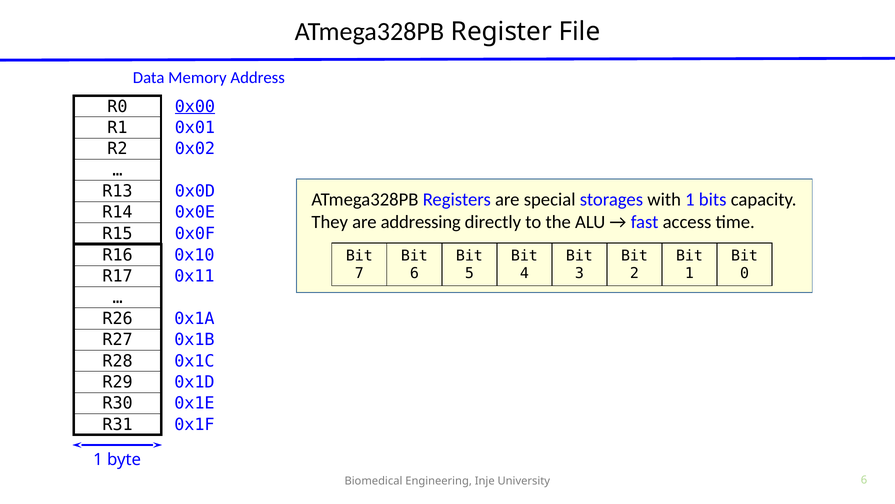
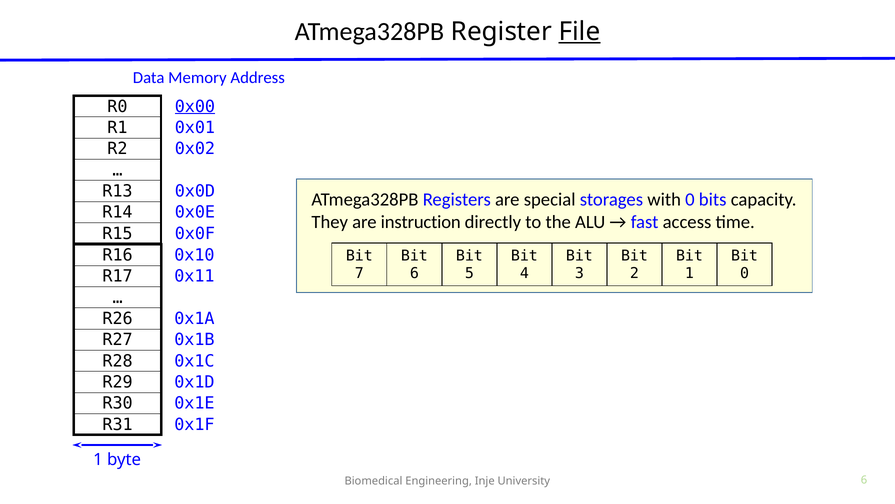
File underline: none -> present (579, 31)
with 1: 1 -> 0 (690, 199)
addressing: addressing -> instruction (421, 222)
